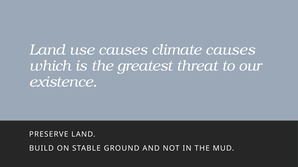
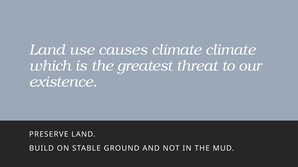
climate causes: causes -> climate (230, 50)
